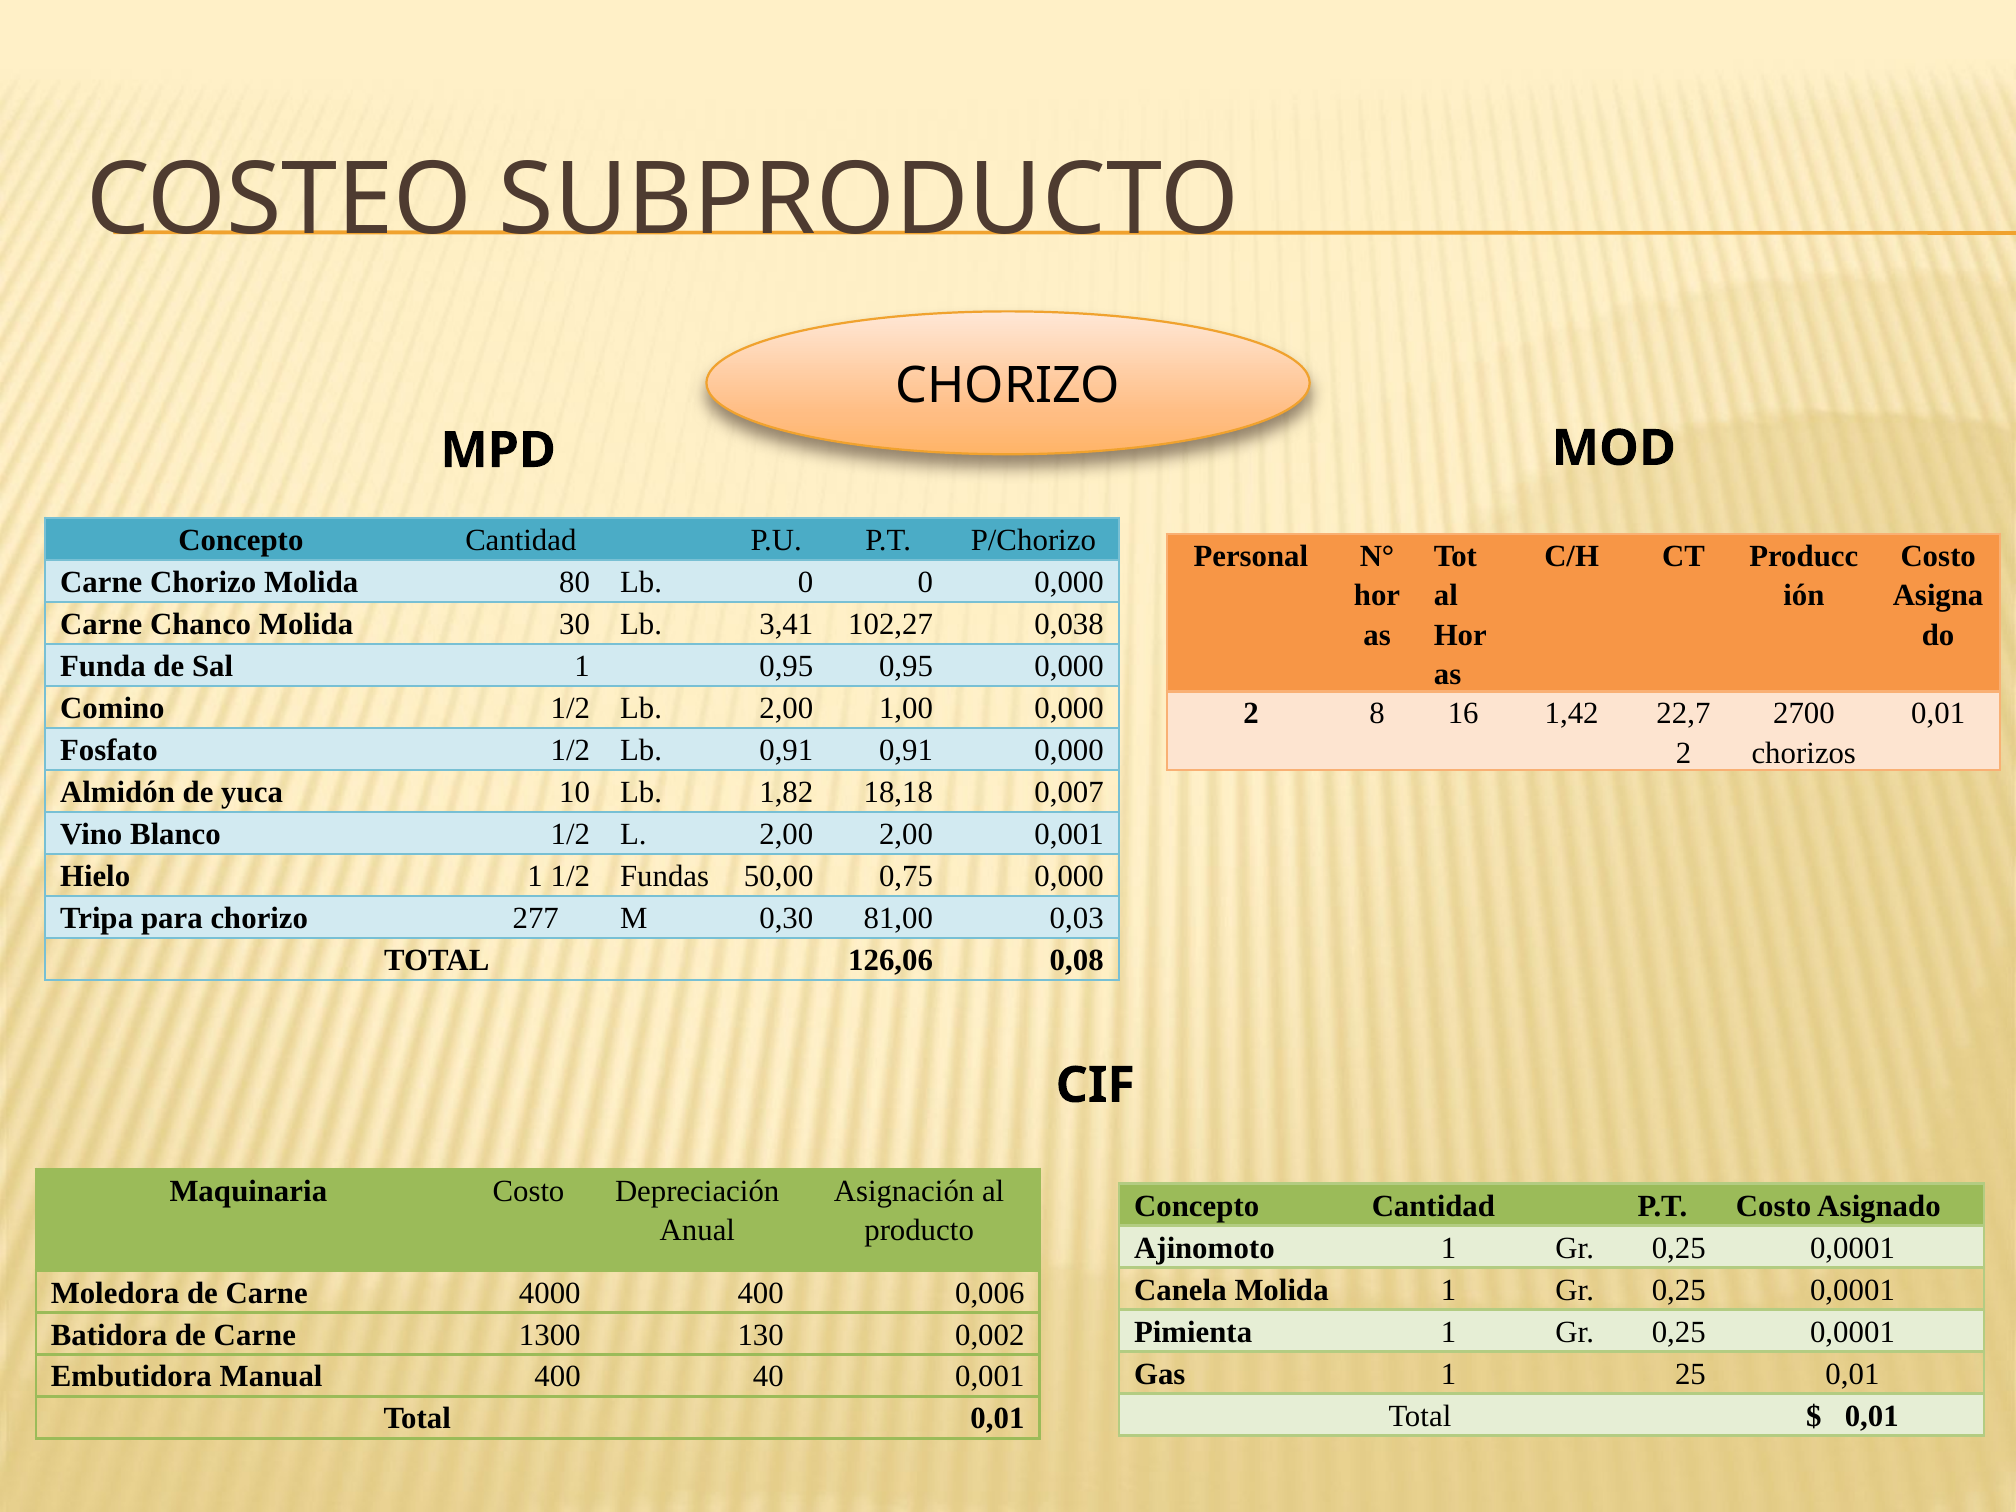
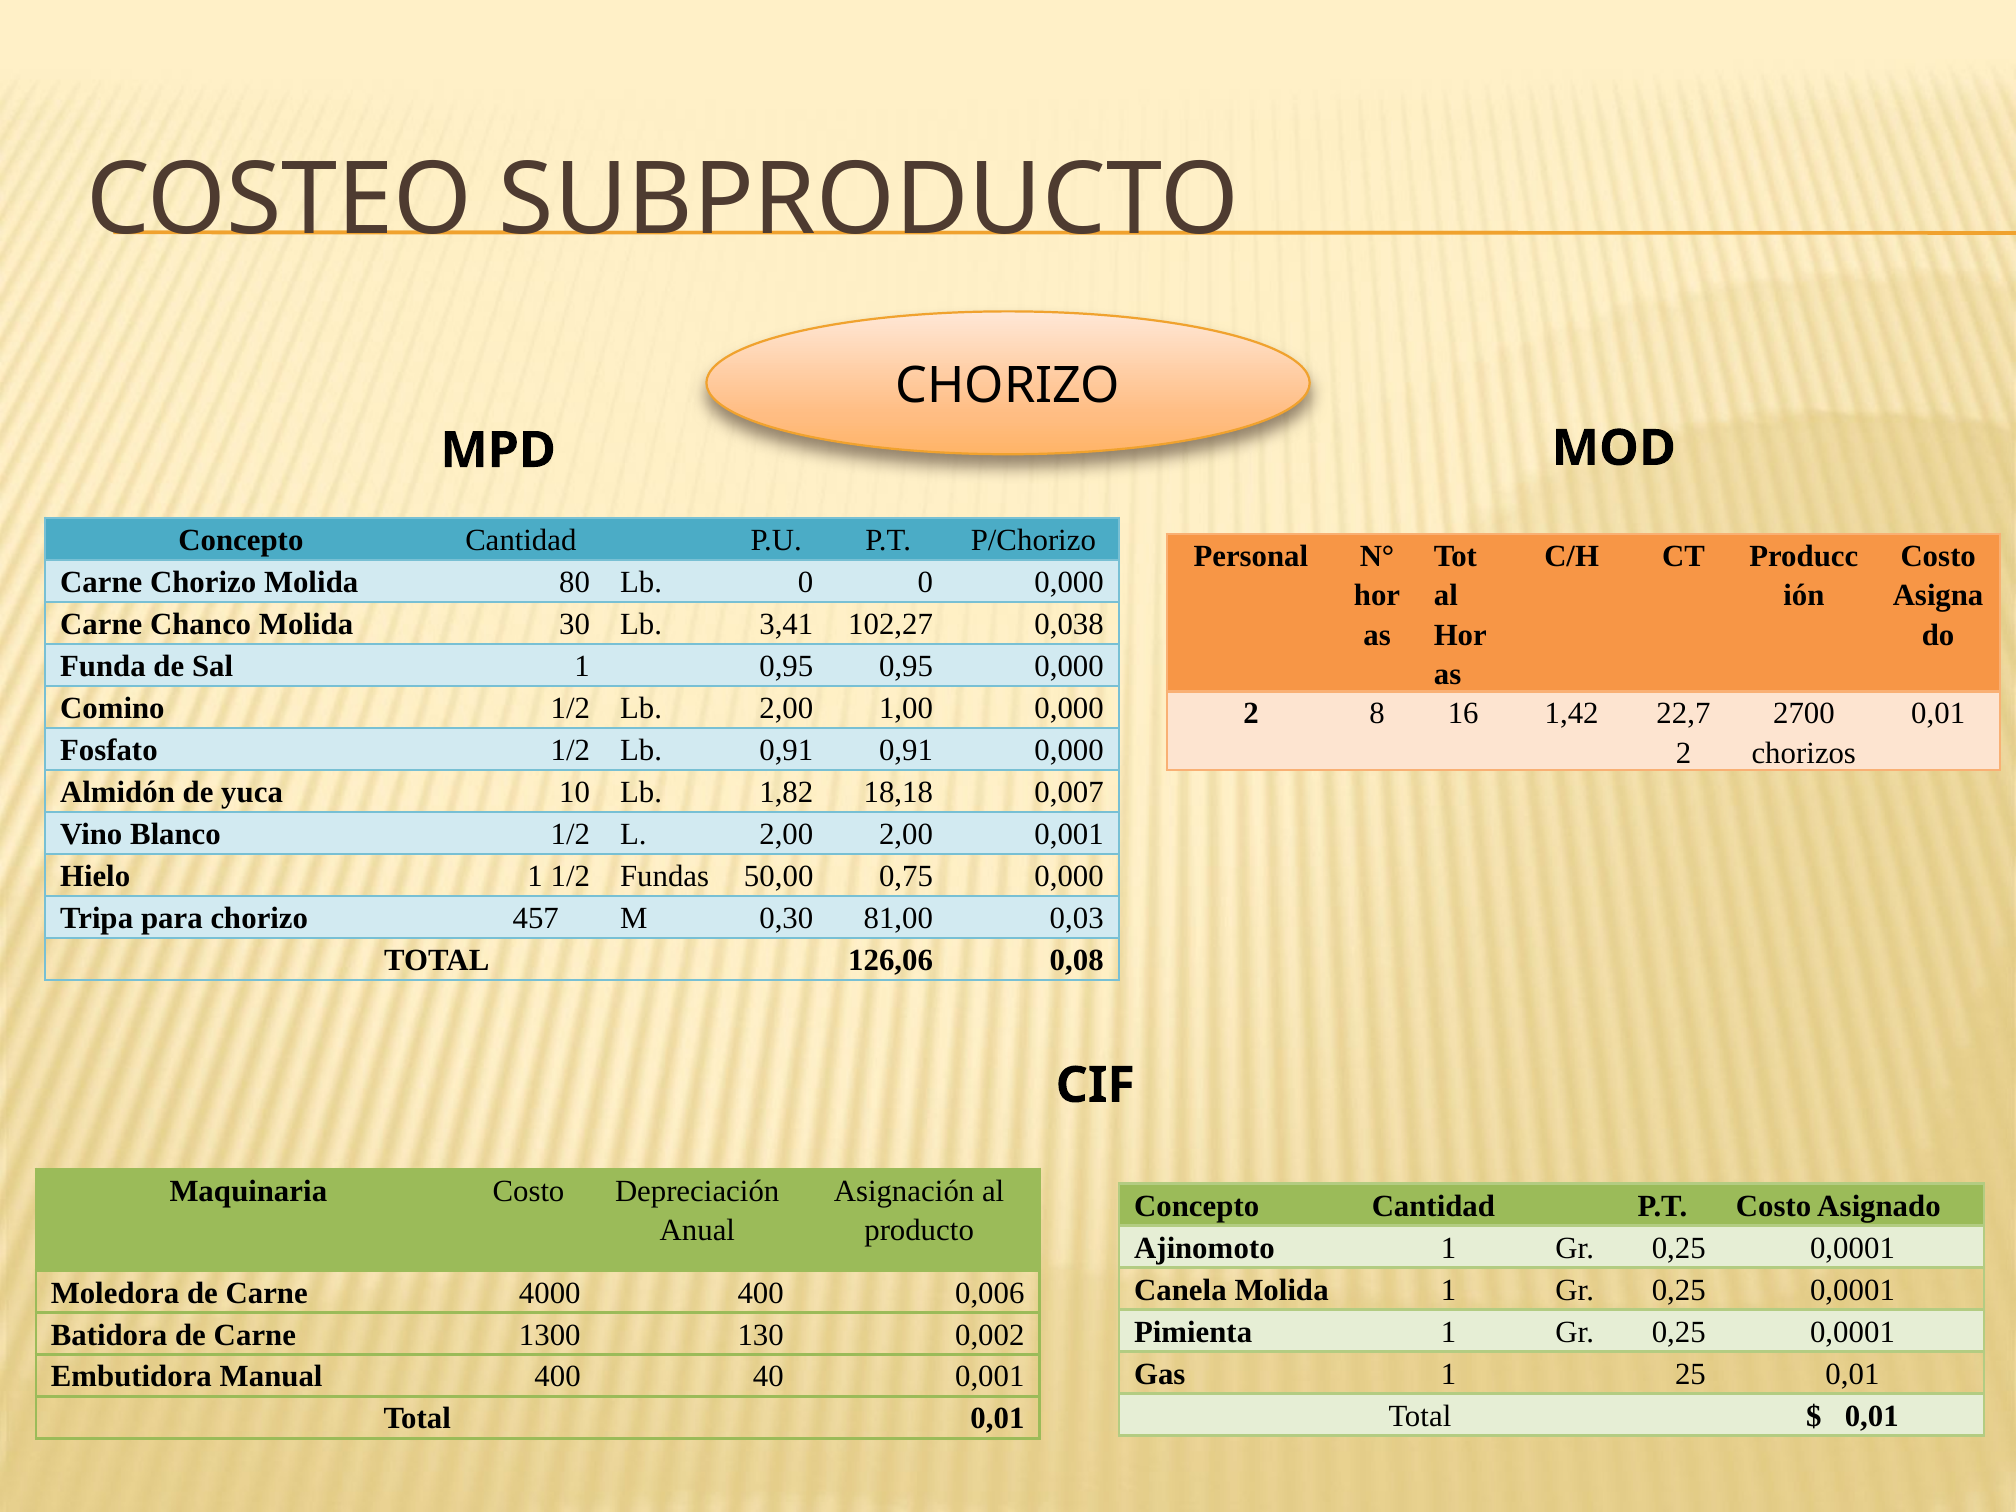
277: 277 -> 457 (536, 918)
